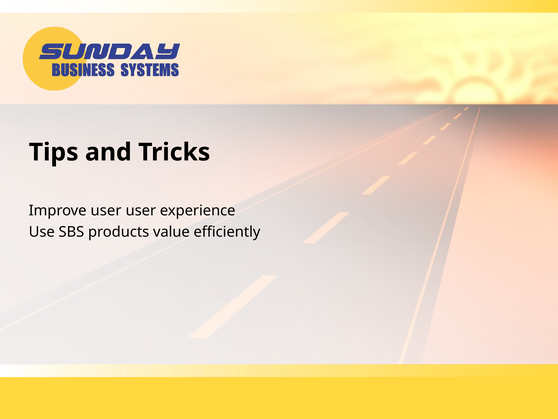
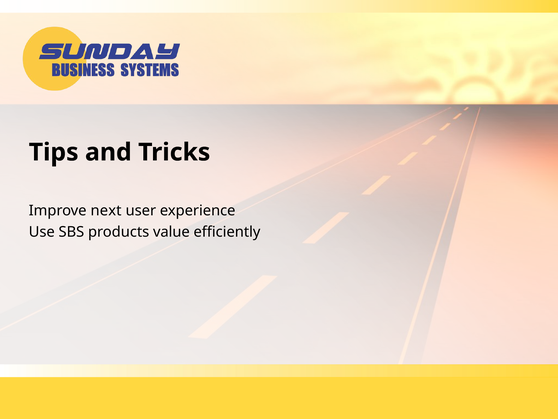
Improve user: user -> next (106, 210)
